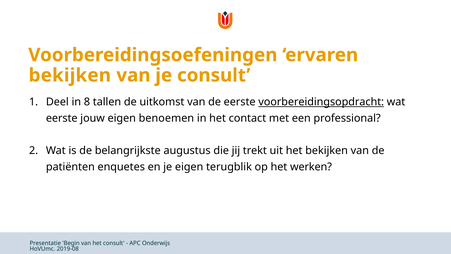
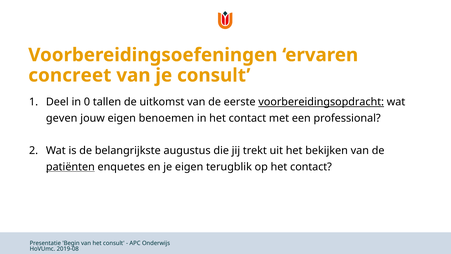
bekijken: bekijken -> concreet (70, 75)
8: 8 -> 0 (87, 102)
eerste: eerste -> geven (62, 118)
patiënten underline: none -> present (70, 167)
op het werken: werken -> contact (311, 167)
